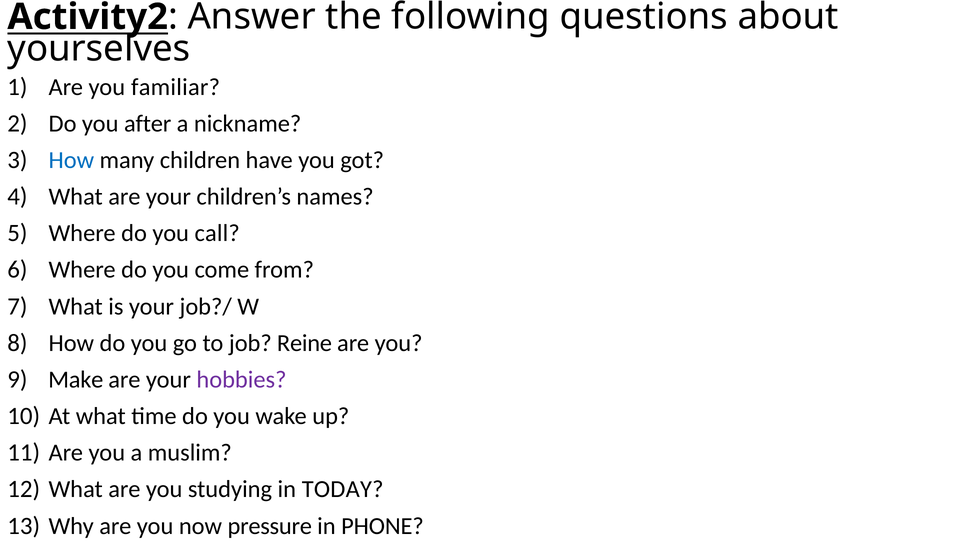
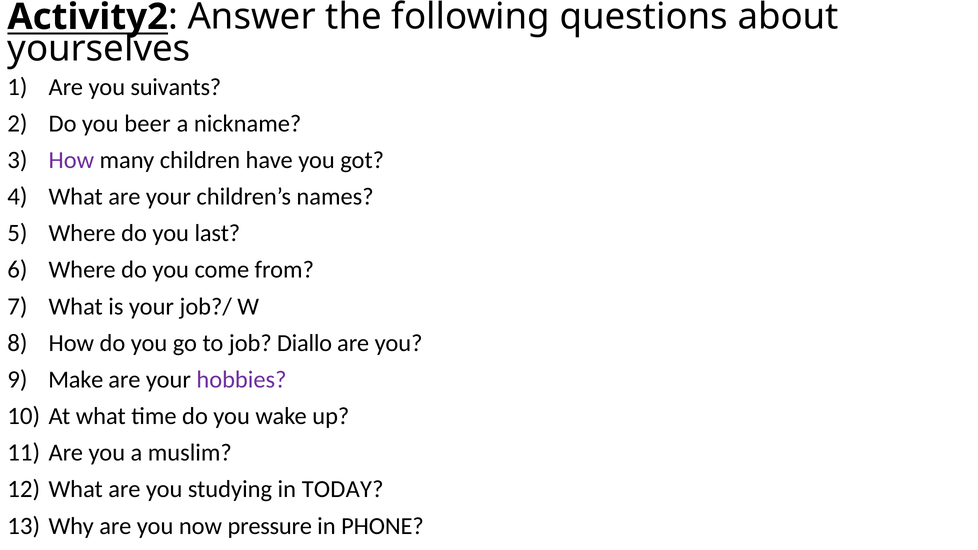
familiar: familiar -> suivants (176, 87)
after: after -> beer (147, 124)
How colour: blue -> purple (71, 160)
call: call -> last (217, 233)
Reine: Reine -> Diallo (305, 343)
